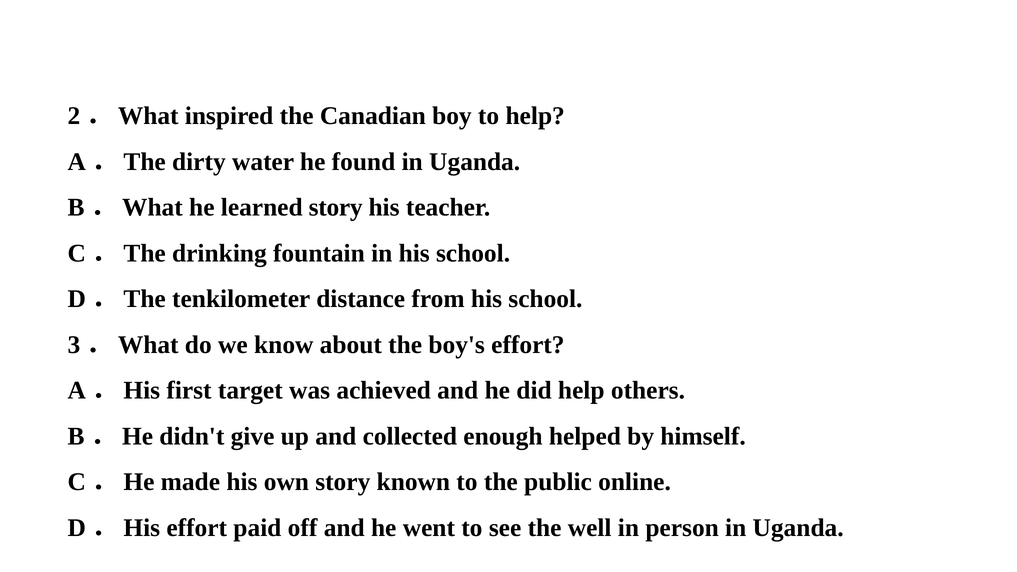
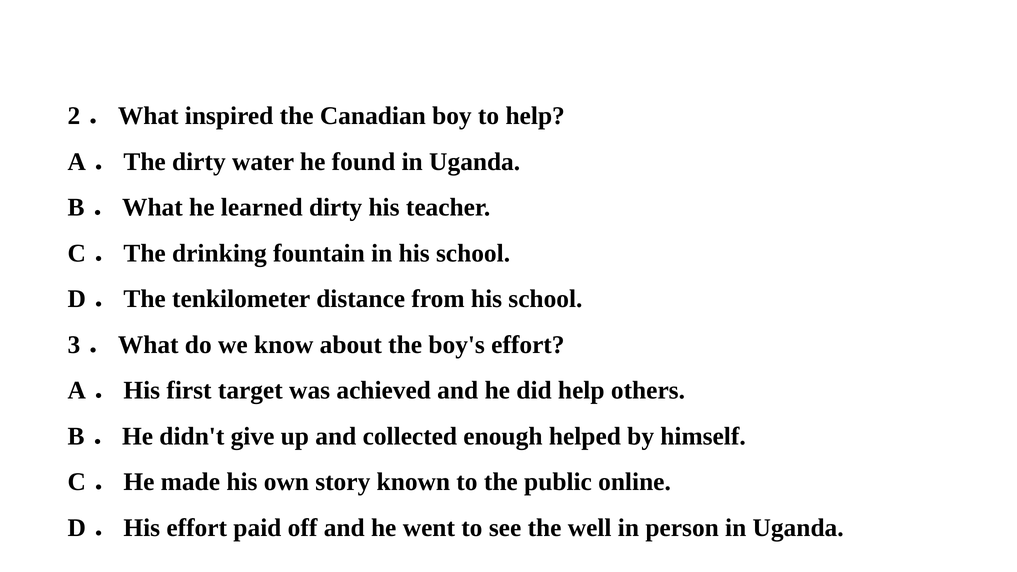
learned story: story -> dirty (336, 207)
